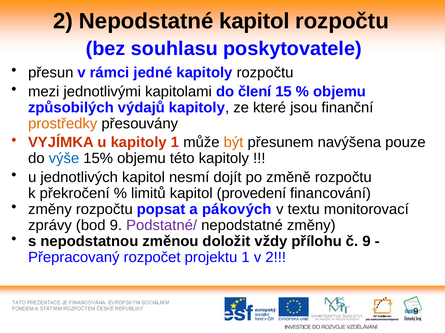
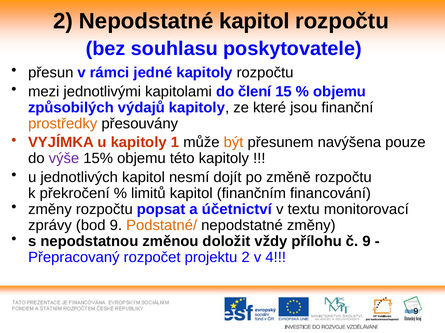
výše colour: blue -> purple (64, 159)
provedení: provedení -> finančním (251, 194)
pákových: pákových -> účetnictví (237, 210)
Podstatné/ colour: purple -> orange (162, 226)
projektu 1: 1 -> 2 (246, 258)
v 2: 2 -> 4 (276, 258)
